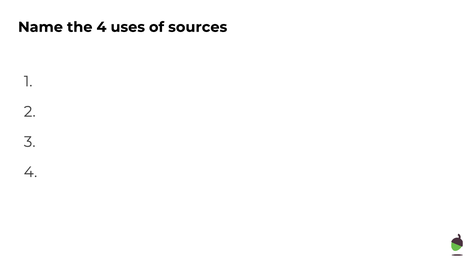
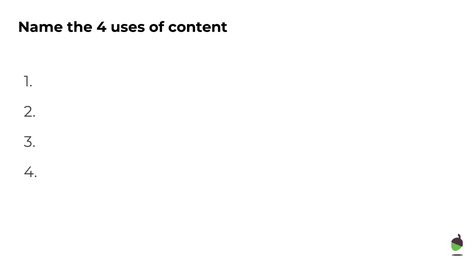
sources: sources -> content (198, 27)
